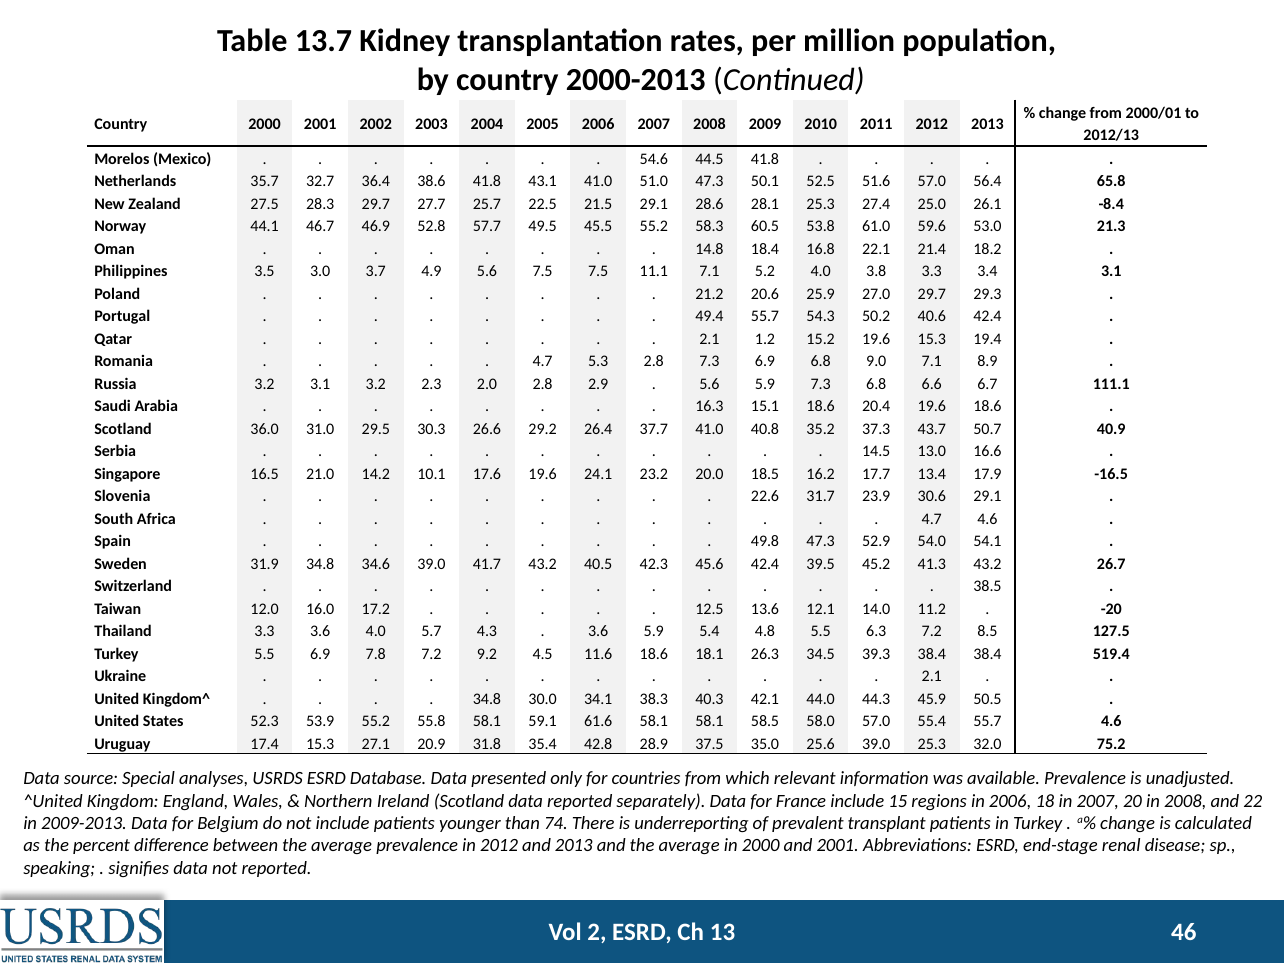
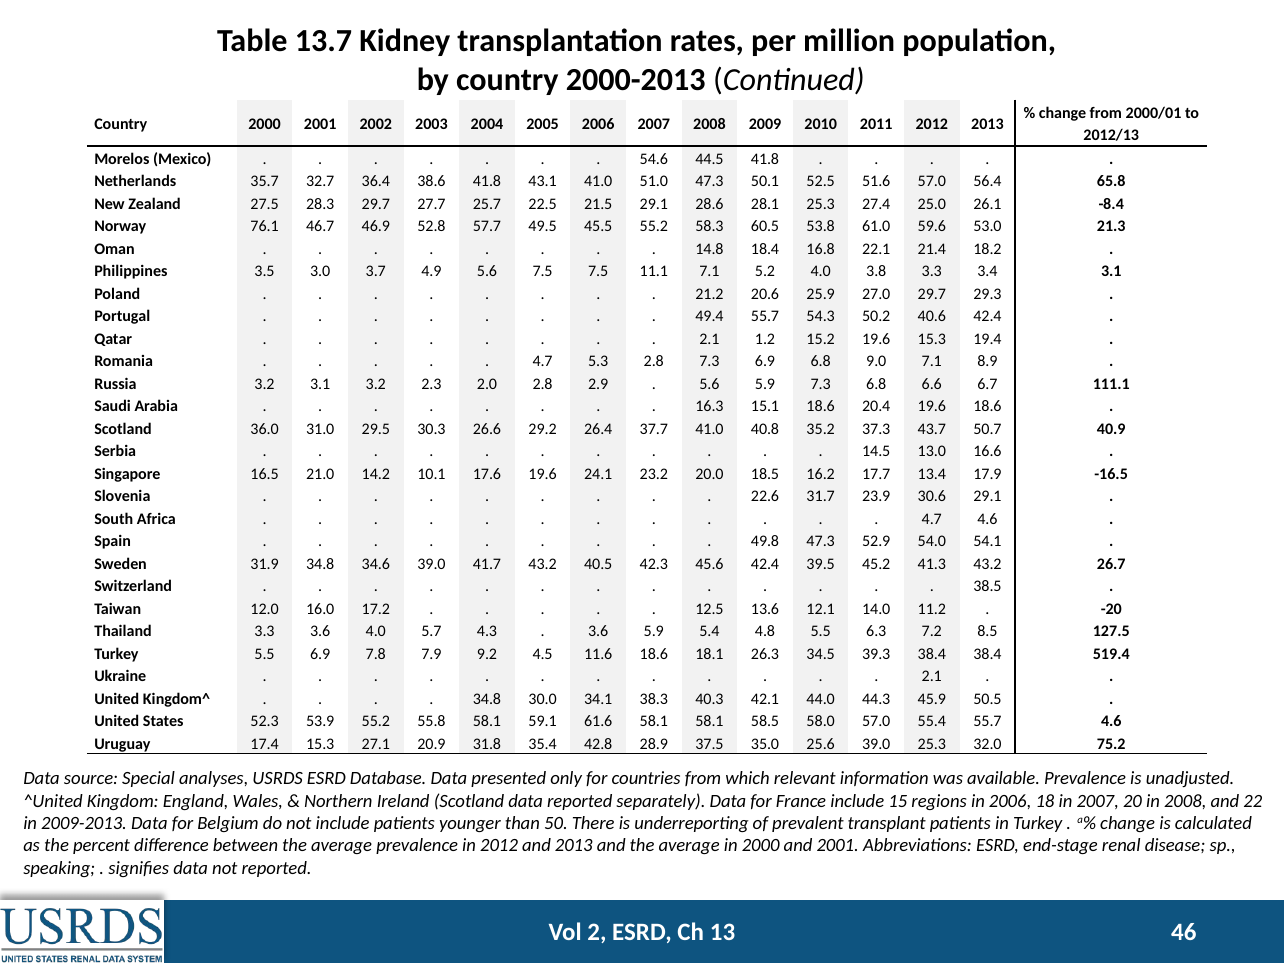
44.1: 44.1 -> 76.1 (265, 226)
7.8 7.2: 7.2 -> 7.9 (431, 654)
74: 74 -> 50 (556, 823)
